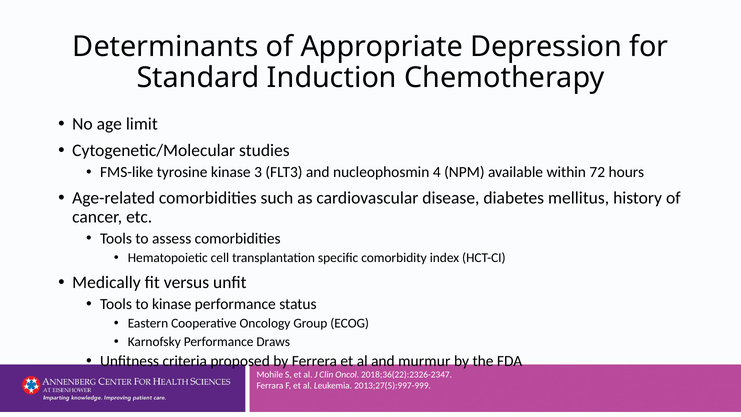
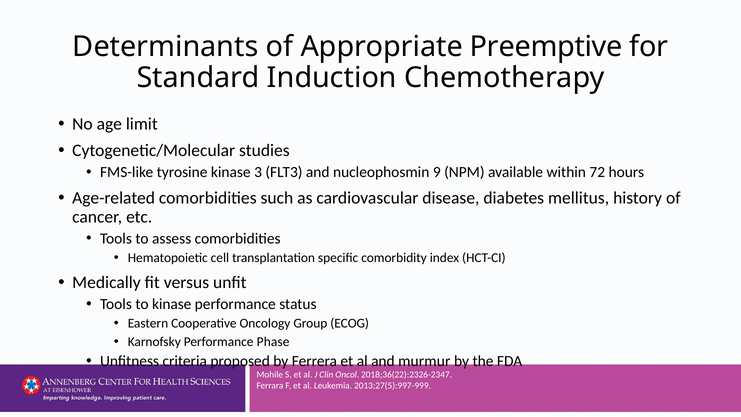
Depression: Depression -> Preemptive (546, 47)
4: 4 -> 9 (437, 172)
Draws: Draws -> Phase (273, 342)
